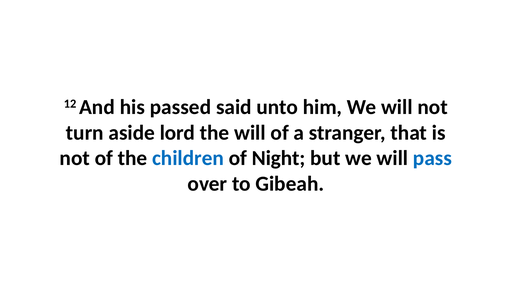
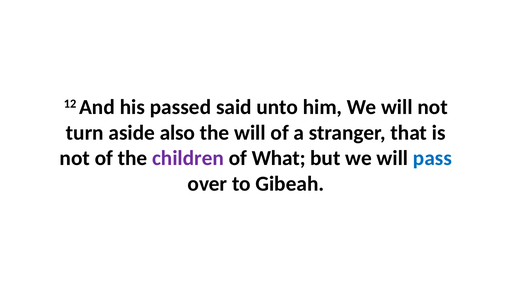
lord: lord -> also (177, 133)
children colour: blue -> purple (188, 158)
Night: Night -> What (279, 158)
